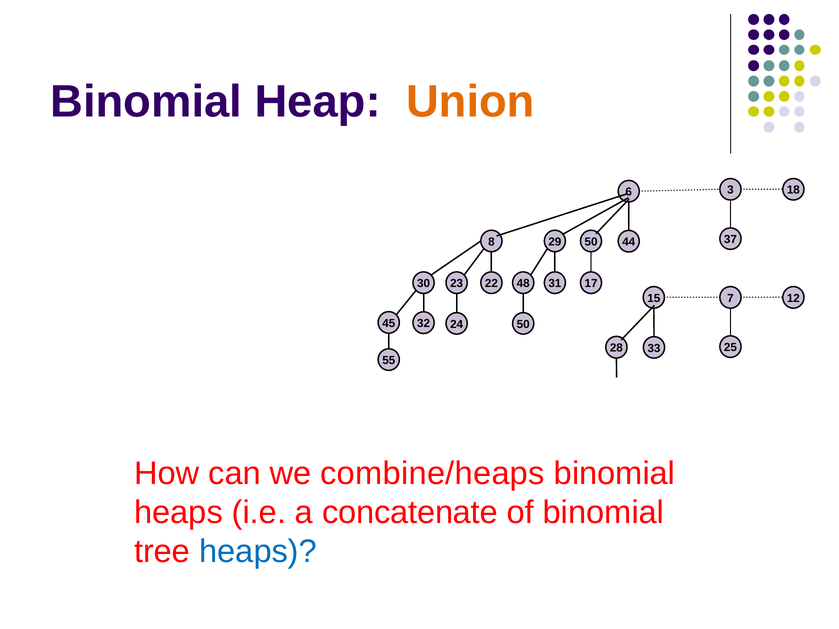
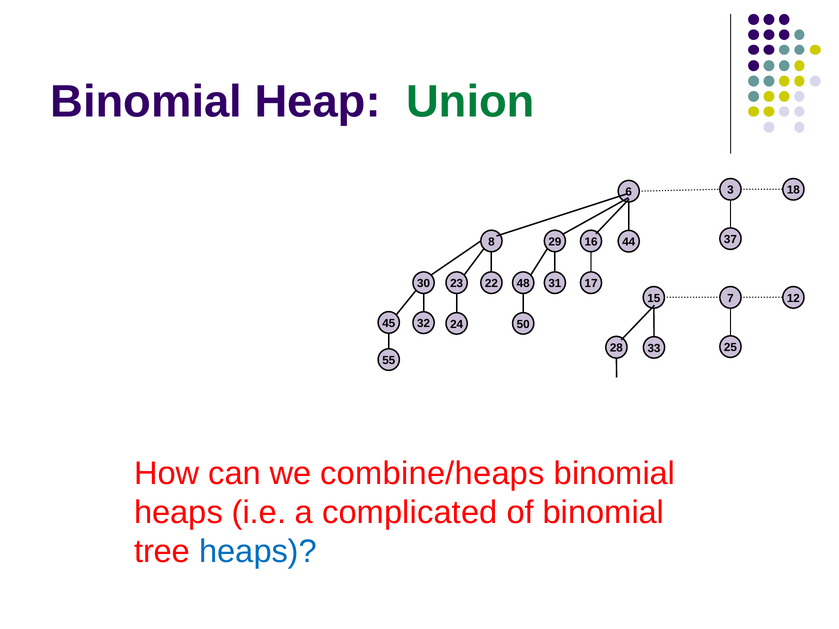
Union colour: orange -> green (470, 102)
29 50: 50 -> 16 (591, 242)
concatenate: concatenate -> complicated (410, 513)
